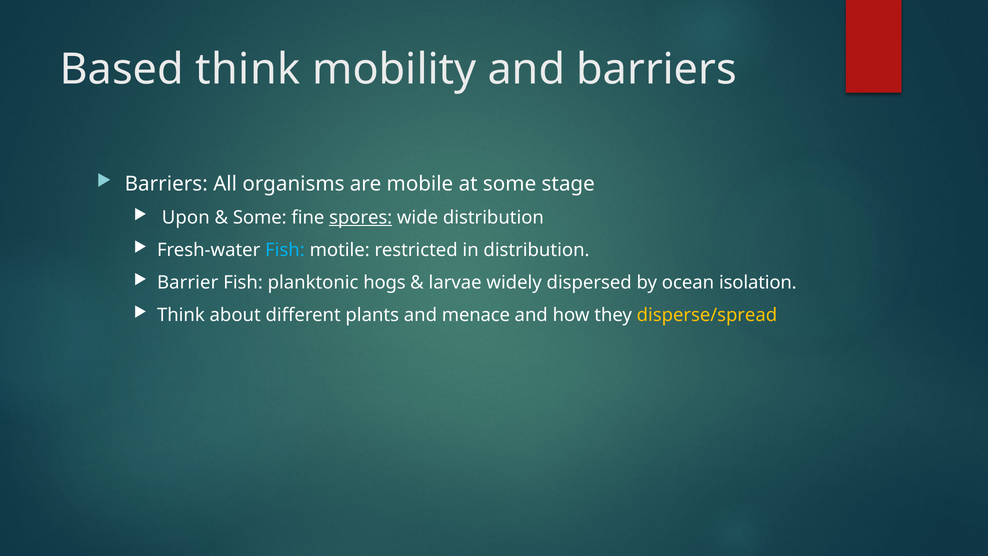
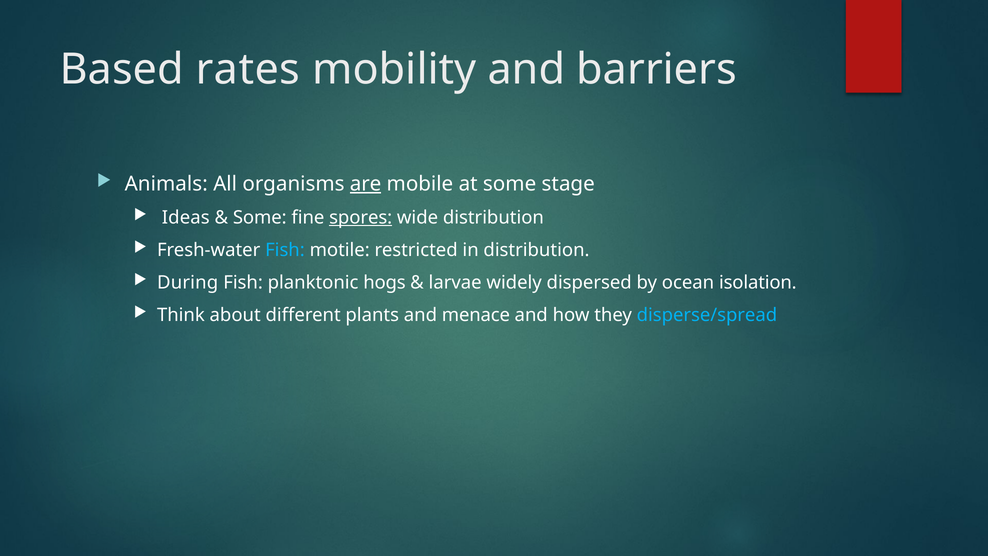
Based think: think -> rates (248, 69)
Barriers: Barriers -> Animals (166, 184)
are underline: none -> present (366, 184)
Upon: Upon -> Ideas (186, 218)
Barrier: Barrier -> During (188, 283)
disperse/spread colour: yellow -> light blue (707, 315)
